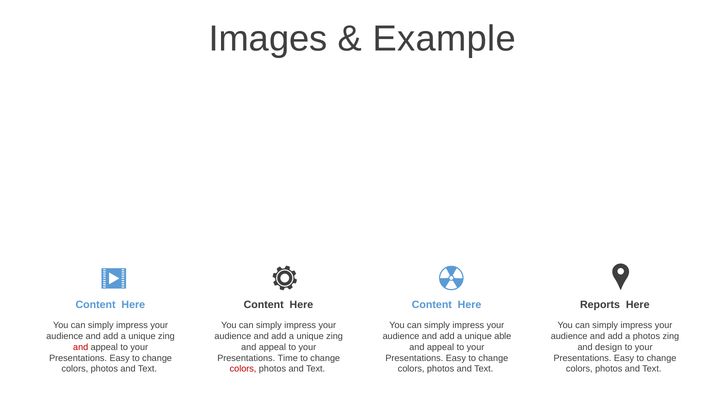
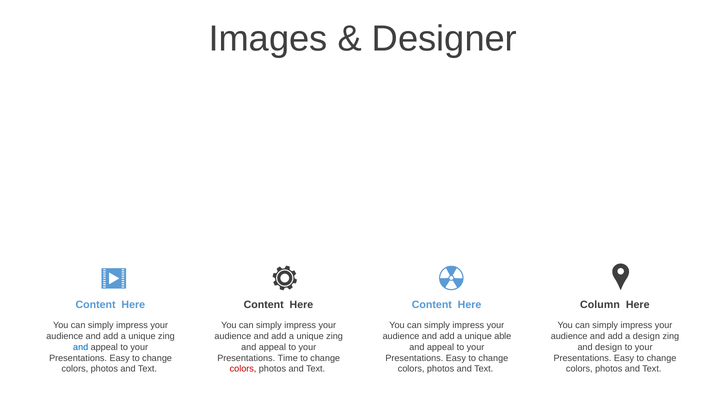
Example: Example -> Designer (444, 39)
Reports: Reports -> Column (600, 305)
a photos: photos -> design (646, 337)
and colour: red -> blue (81, 347)
